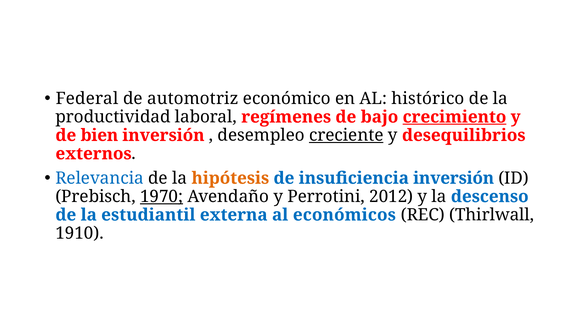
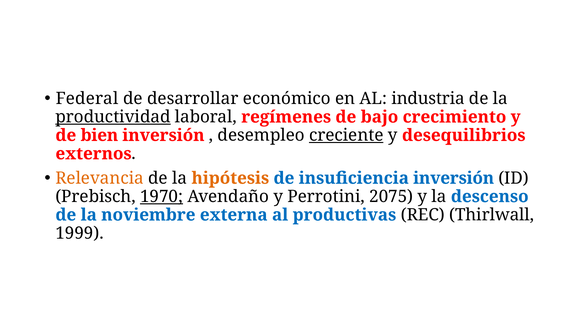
automotriz: automotriz -> desarrollar (193, 99)
histórico: histórico -> industria (428, 99)
productividad underline: none -> present (113, 117)
crecimiento underline: present -> none (454, 117)
Relevancia colour: blue -> orange (100, 178)
2012: 2012 -> 2075 (391, 197)
estudiantil: estudiantil -> noviembre (148, 215)
económicos: económicos -> productivas (344, 215)
1910: 1910 -> 1999 (80, 234)
